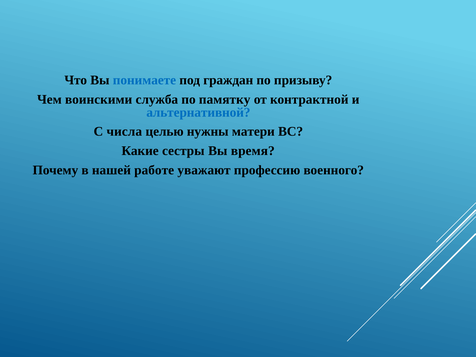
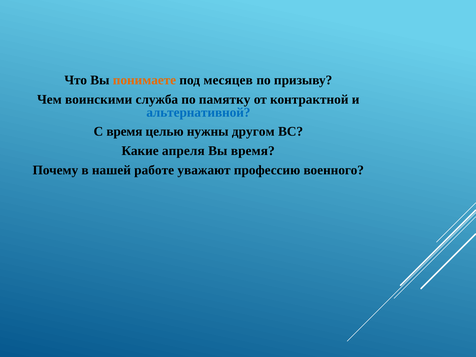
понимаете colour: blue -> orange (144, 80)
граждан: граждан -> месяцев (228, 80)
С числа: числа -> время (124, 132)
матери: матери -> другом (253, 132)
сестры: сестры -> апреля (183, 151)
